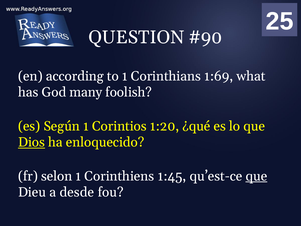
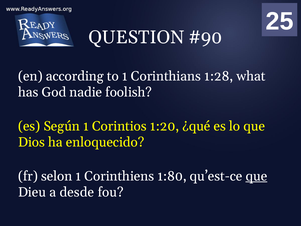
1:69: 1:69 -> 1:28 (219, 76)
many: many -> nadie (86, 92)
Dios underline: present -> none (31, 142)
1:45: 1:45 -> 1:80 (172, 176)
